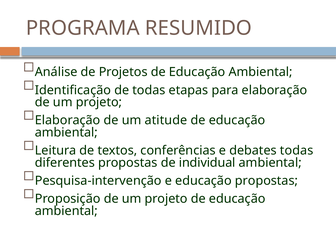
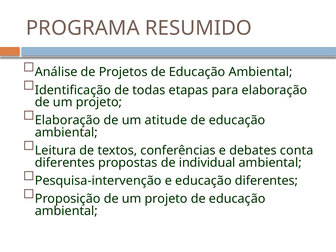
debates todas: todas -> conta (297, 151)
educação propostas: propostas -> diferentes (266, 181)
